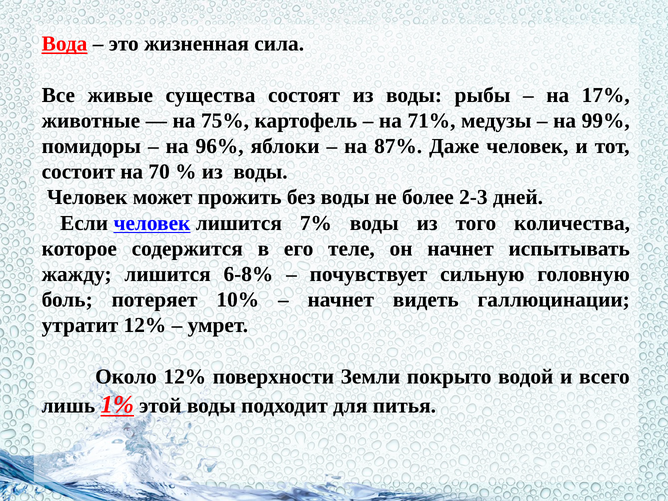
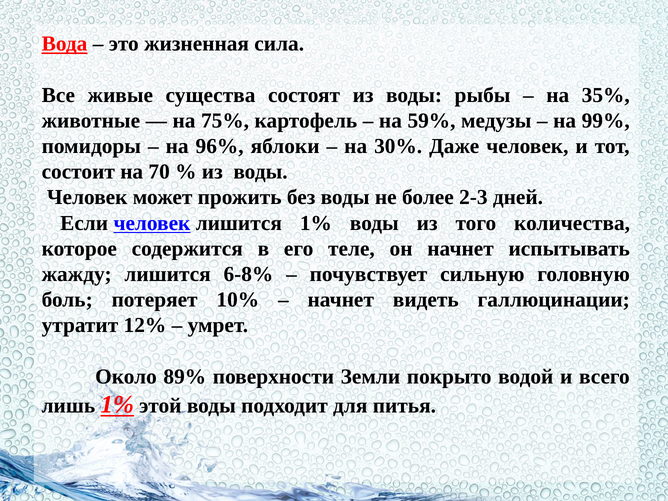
17%: 17% -> 35% (606, 95)
71%: 71% -> 59% (432, 121)
87%: 87% -> 30% (398, 146)
лишится 7%: 7% -> 1% (316, 223)
Около 12%: 12% -> 89% (185, 377)
